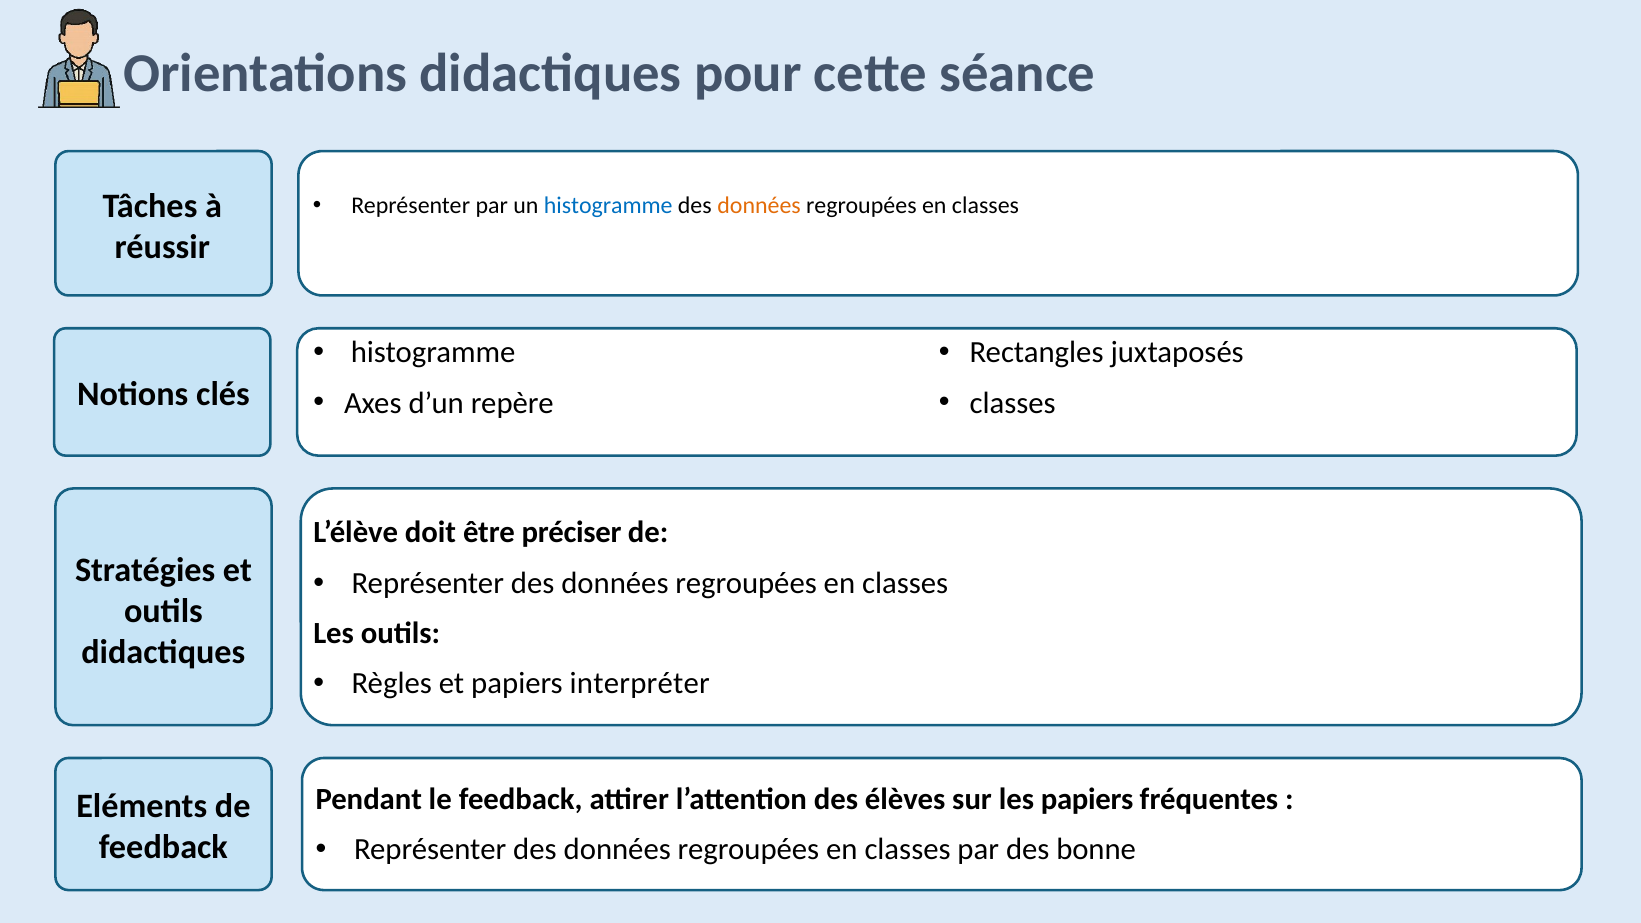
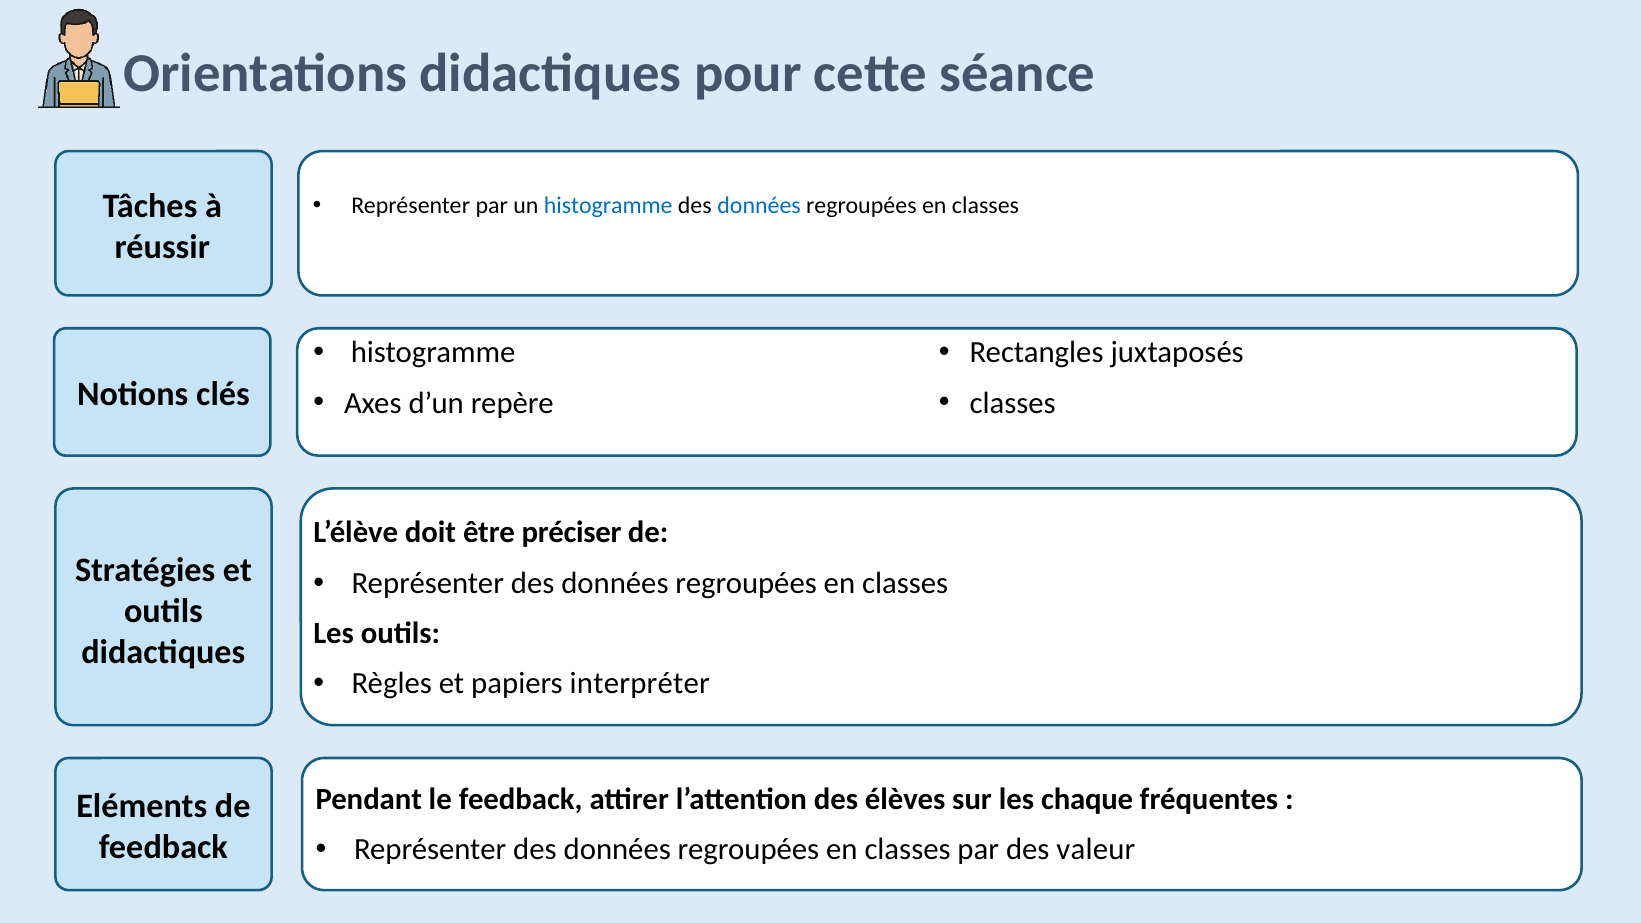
données colour: orange -> blue (759, 206)
les papiers: papiers -> chaque (1087, 799)
bonne: bonne -> valeur (1096, 849)
